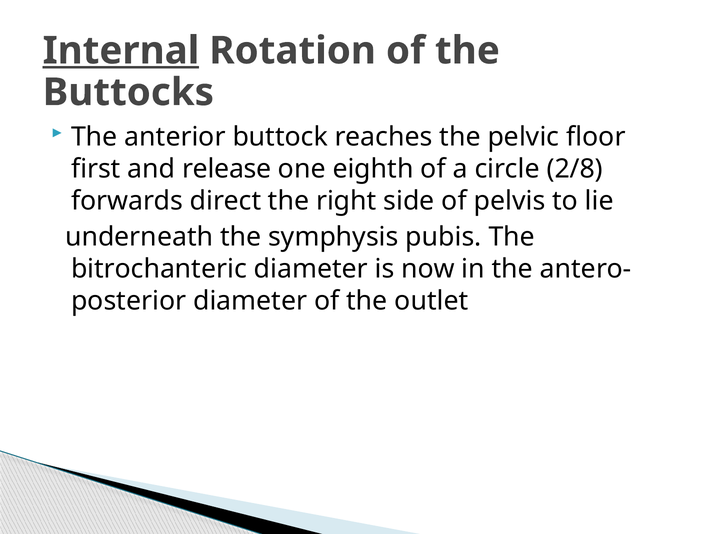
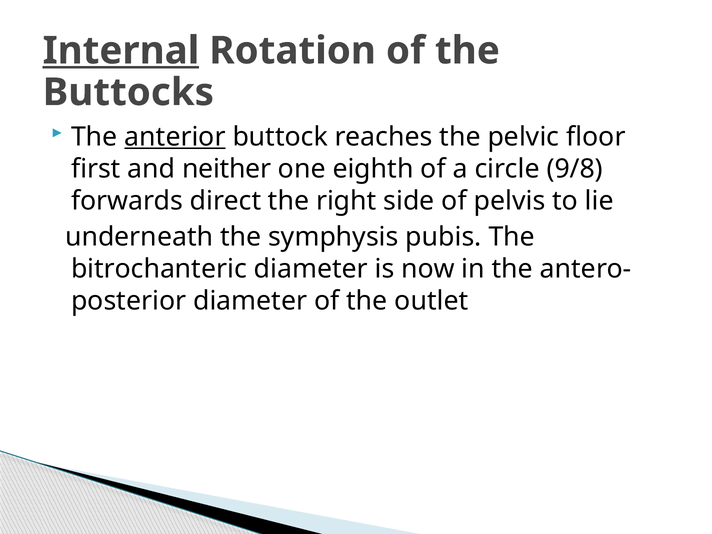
anterior underline: none -> present (175, 137)
release: release -> neither (227, 169)
2/8: 2/8 -> 9/8 (575, 169)
